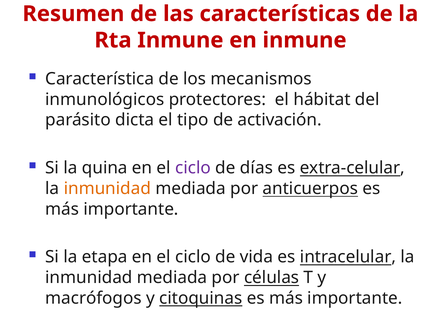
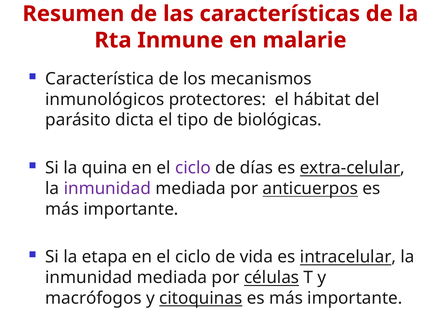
en inmune: inmune -> malarie (305, 40)
activación: activación -> biológicas (280, 120)
inmunidad colour: orange -> purple (107, 189)
